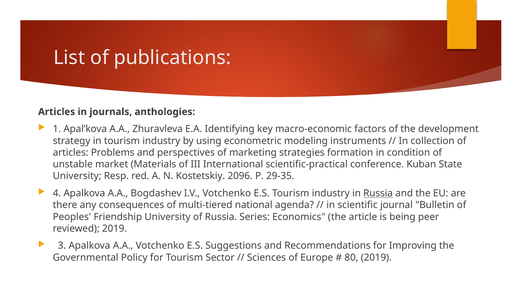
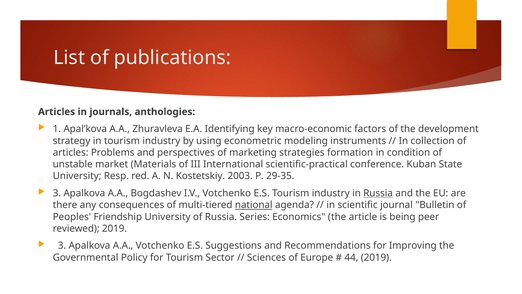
2096: 2096 -> 2003 (240, 176)
4: 4 -> 3 (57, 193)
national underline: none -> present (254, 205)
80: 80 -> 44 (351, 257)
